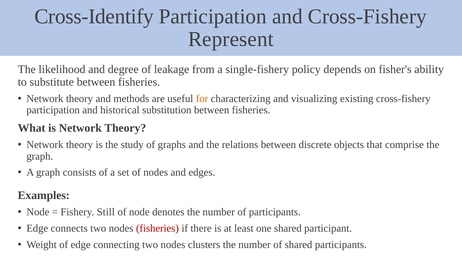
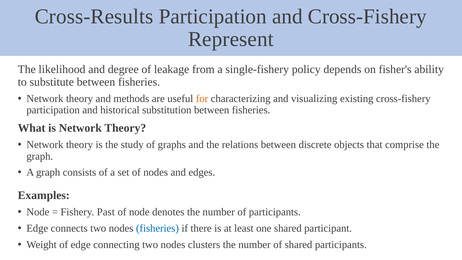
Cross-Identify: Cross-Identify -> Cross-Results (94, 16)
Still: Still -> Past (106, 212)
fisheries colour: red -> blue (157, 228)
